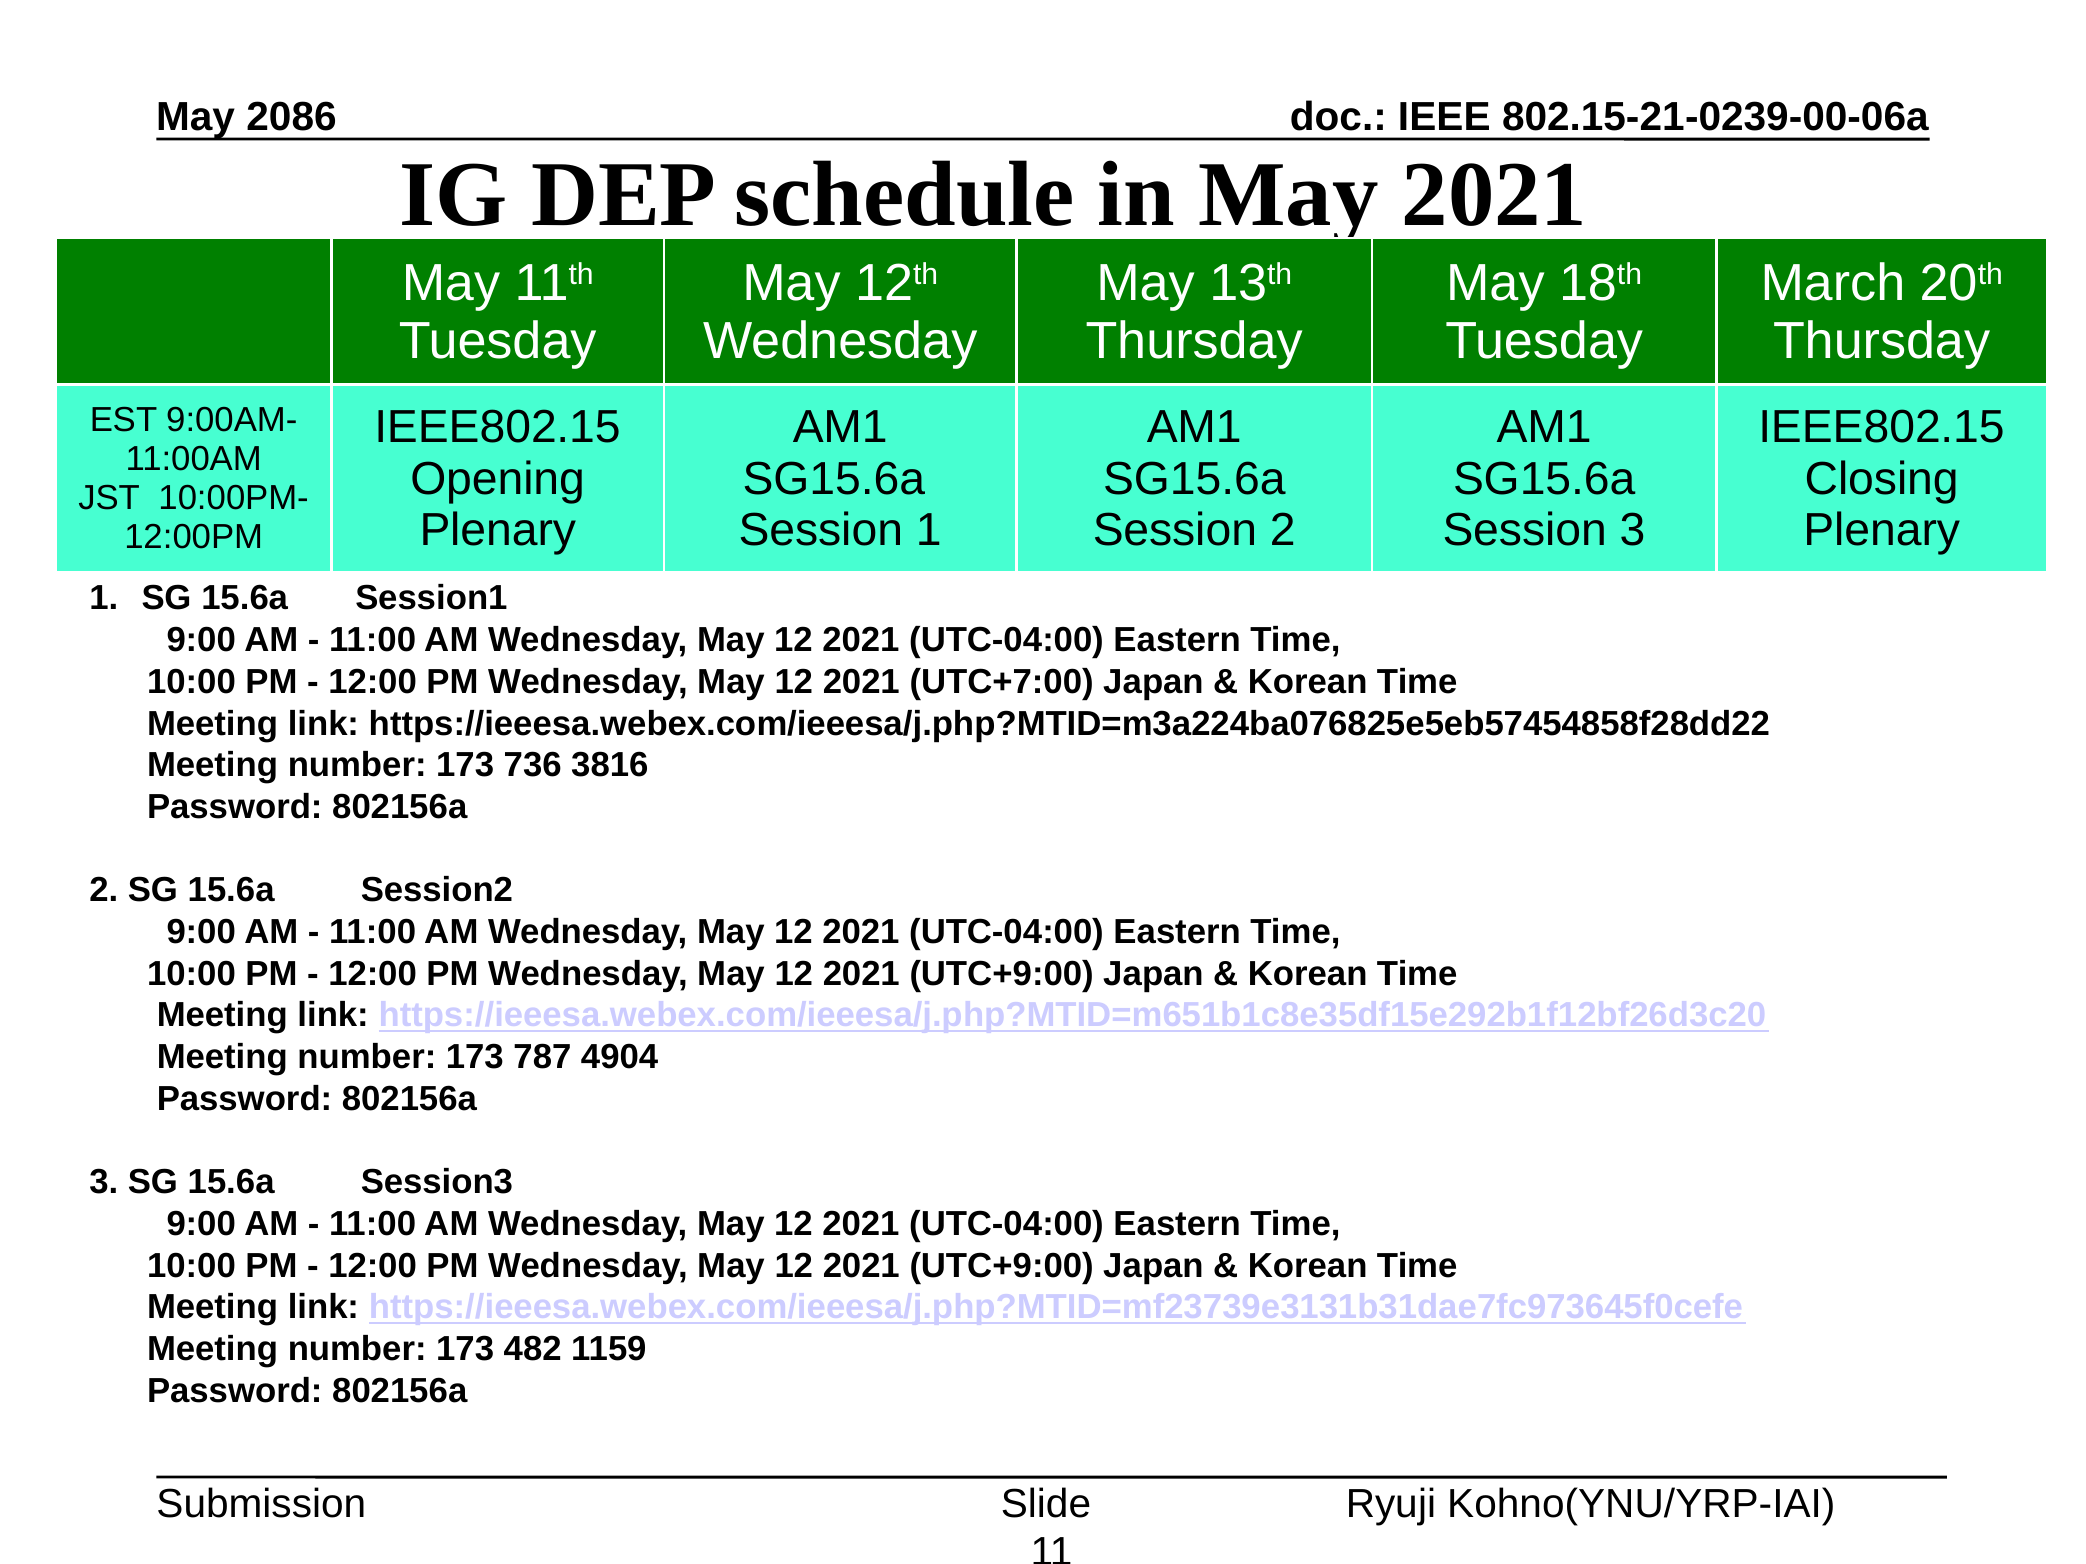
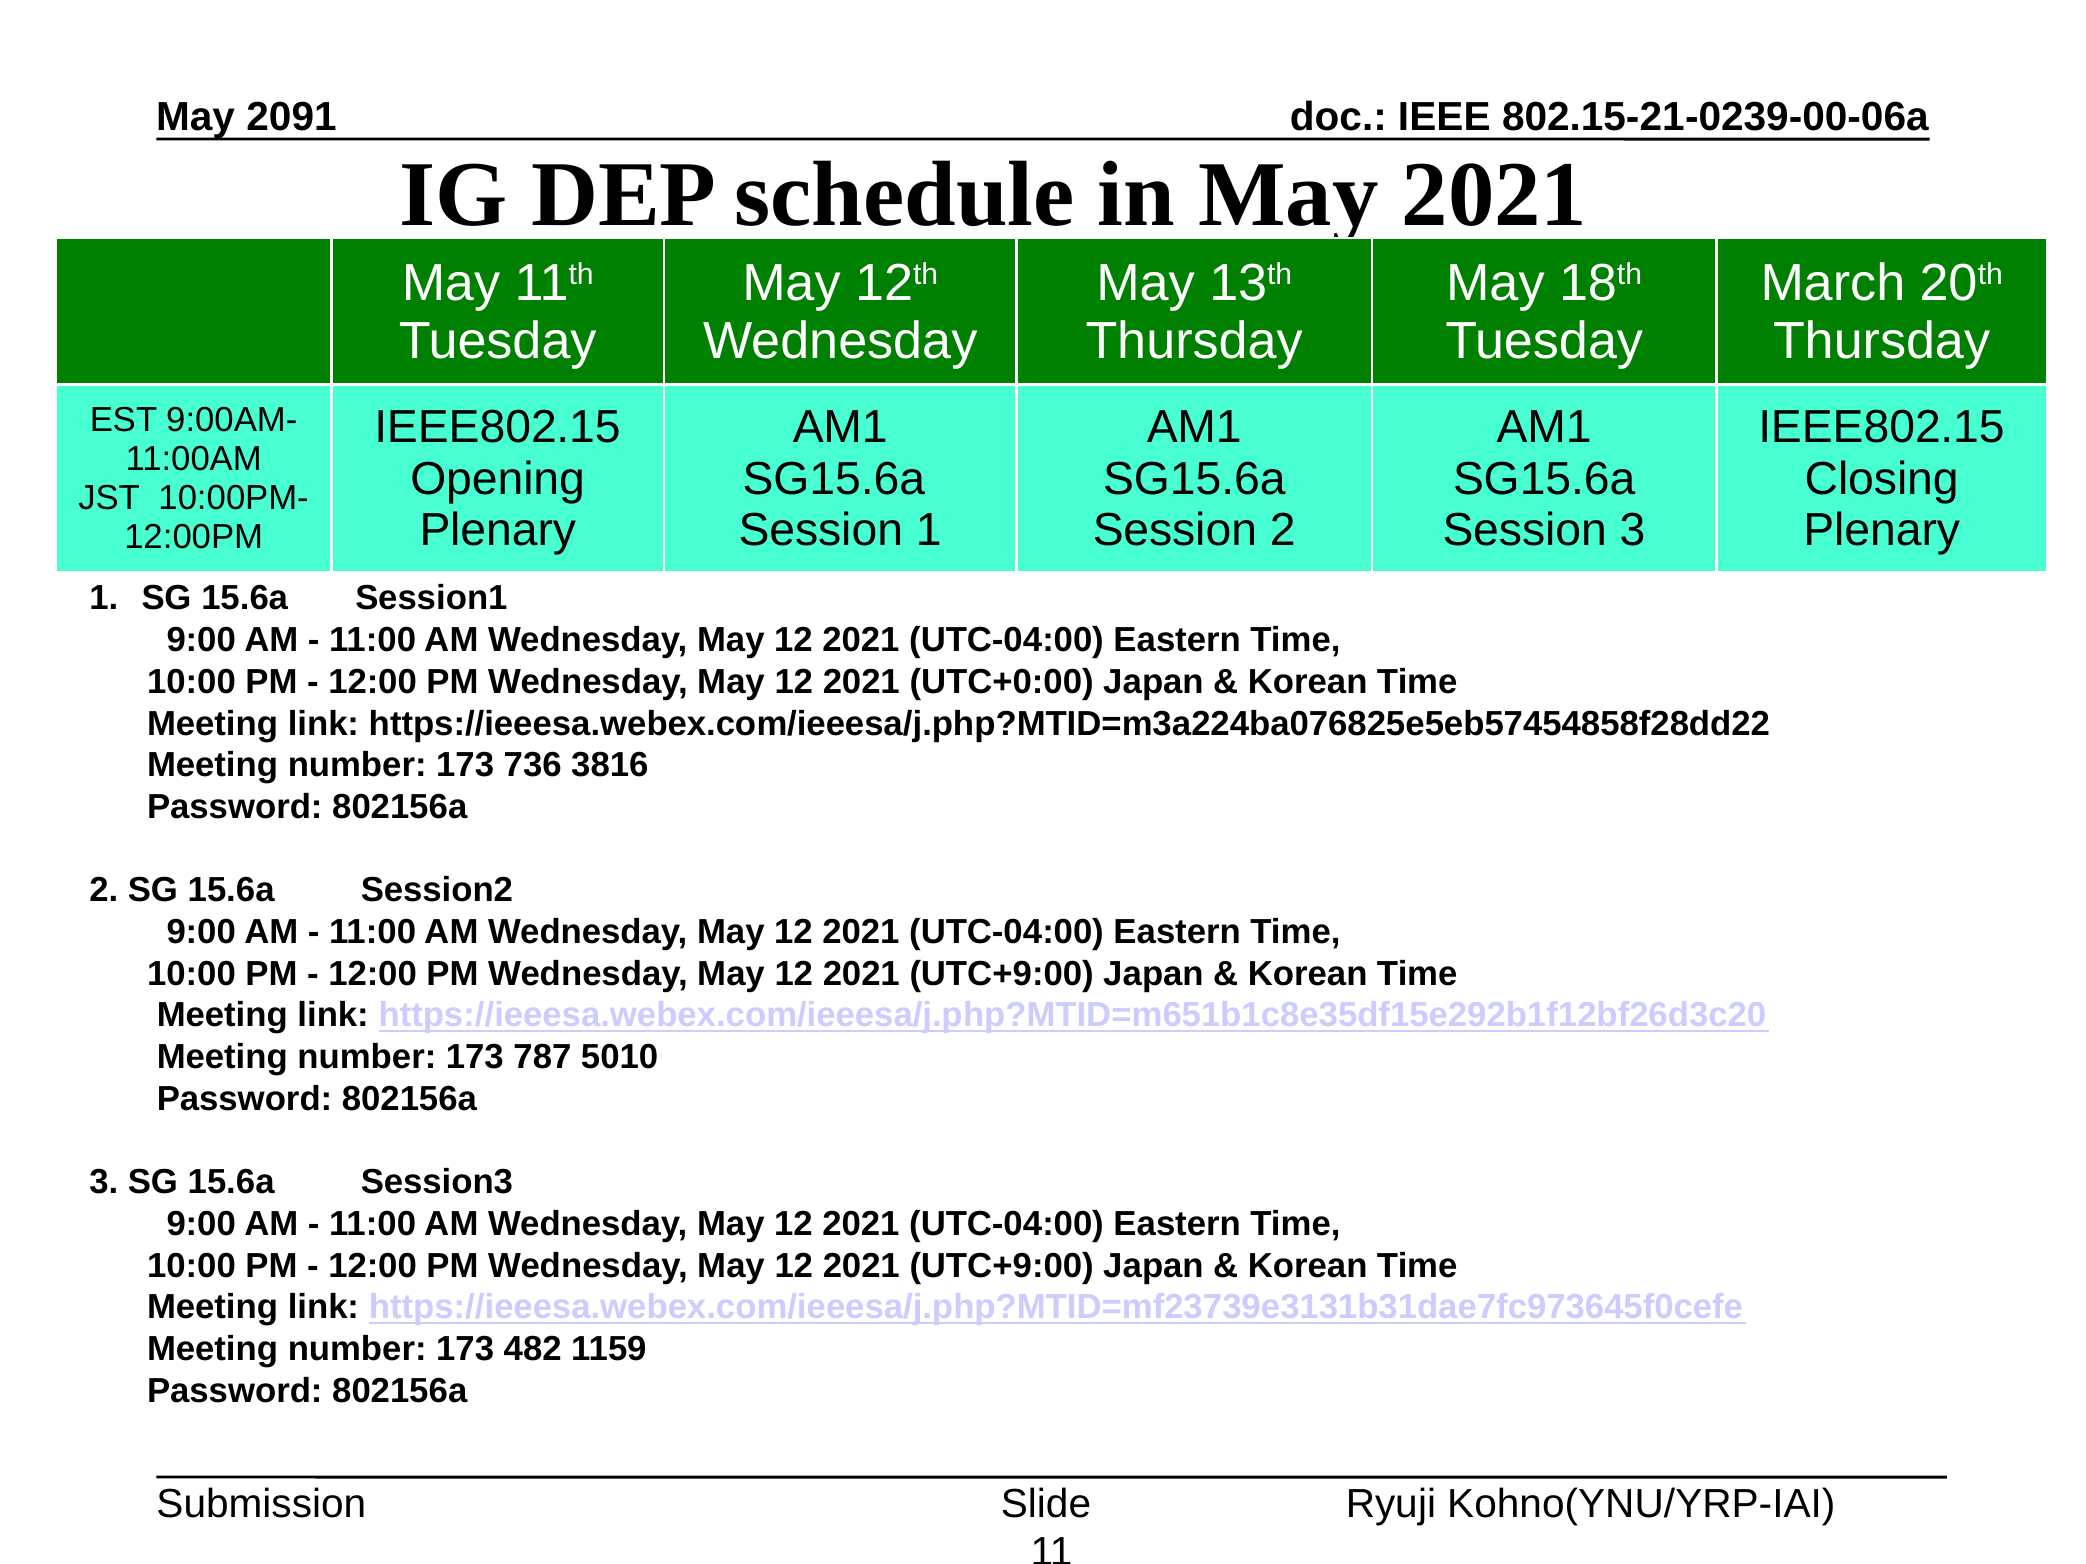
2086: 2086 -> 2091 (292, 117)
UTC+7:00: UTC+7:00 -> UTC+0:00 (1002, 682)
4904: 4904 -> 5010 (620, 1058)
